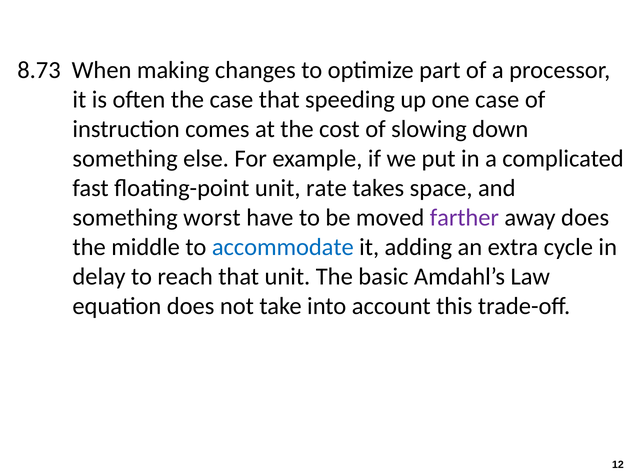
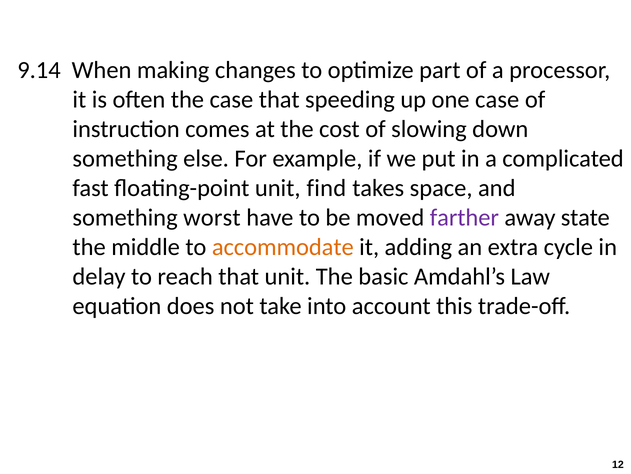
8.73: 8.73 -> 9.14 (39, 70)
rate: rate -> find (326, 188)
away does: does -> state (585, 217)
accommodate colour: blue -> orange (283, 247)
